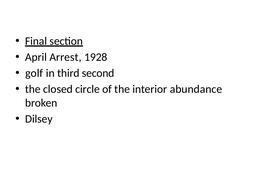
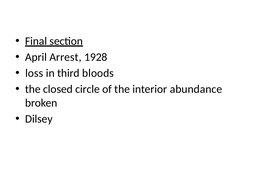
golf: golf -> loss (34, 73)
second: second -> bloods (98, 73)
